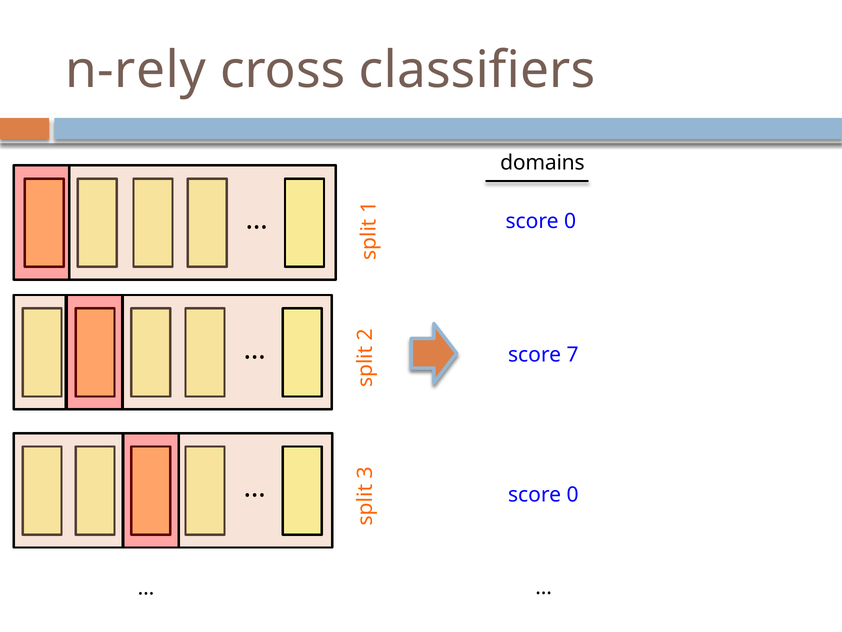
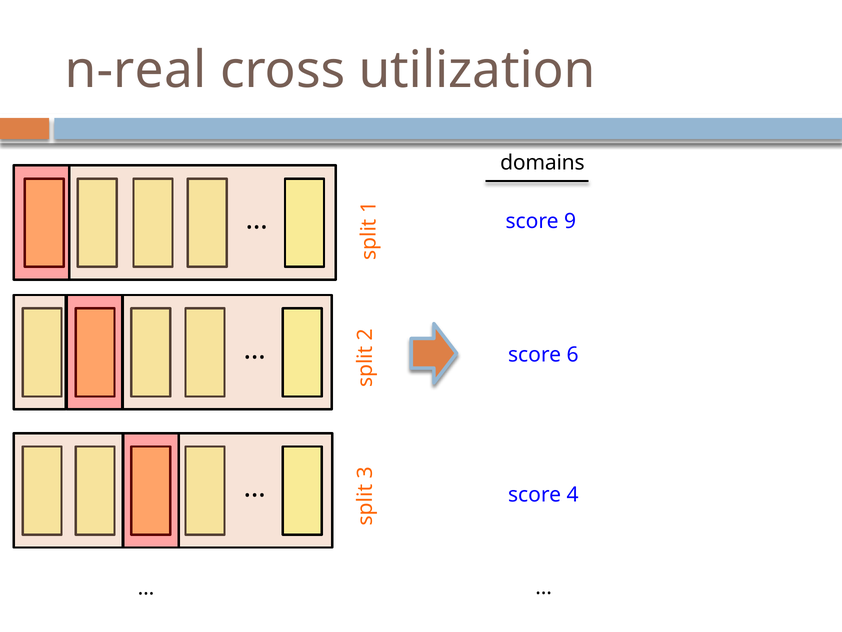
n-rely: n-rely -> n-real (136, 70)
classifiers: classifiers -> utilization (477, 70)
0: 0 -> 9 (570, 221)
7: 7 -> 6 (573, 355)
0: 0 -> 4 (573, 494)
